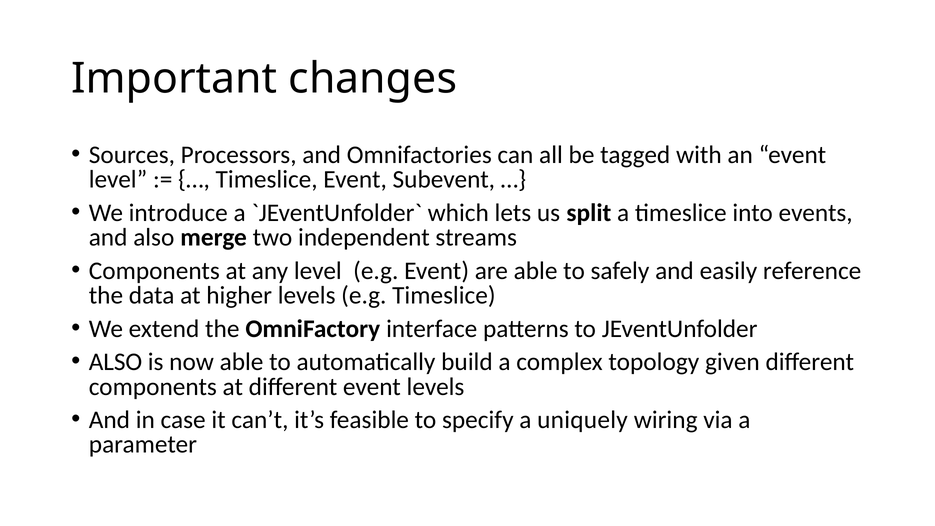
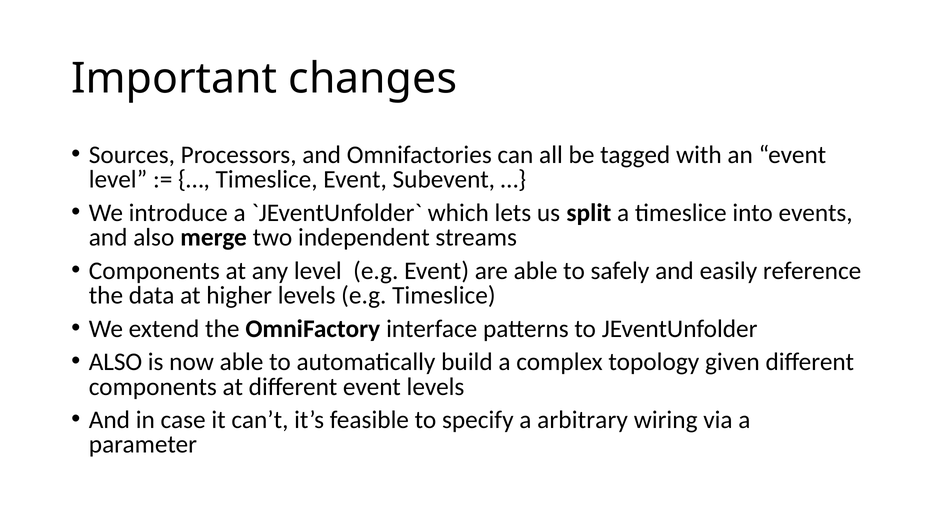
uniquely: uniquely -> arbitrary (583, 420)
